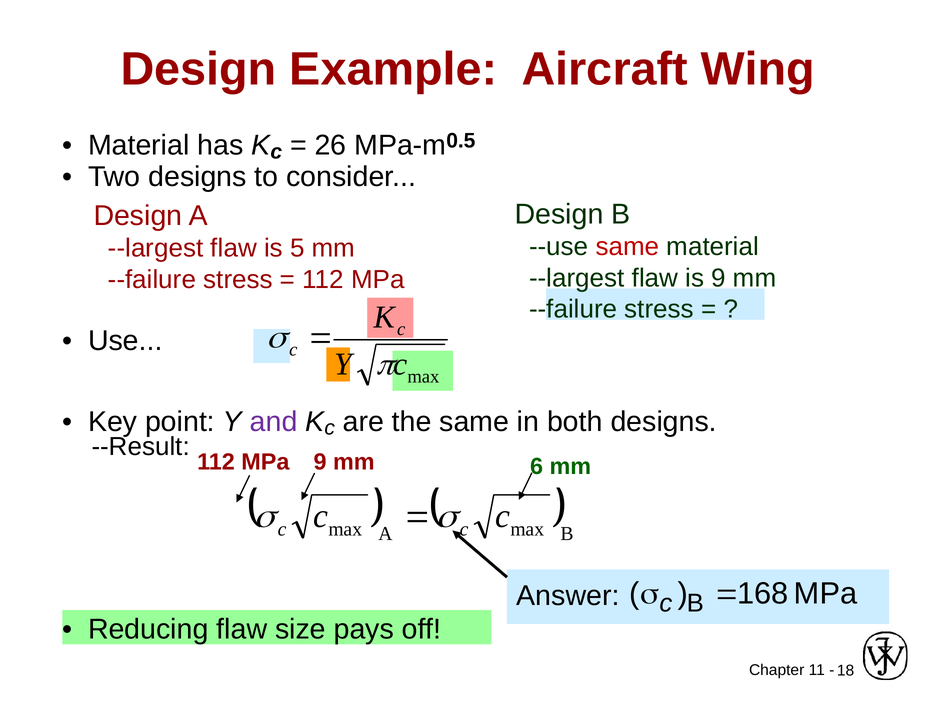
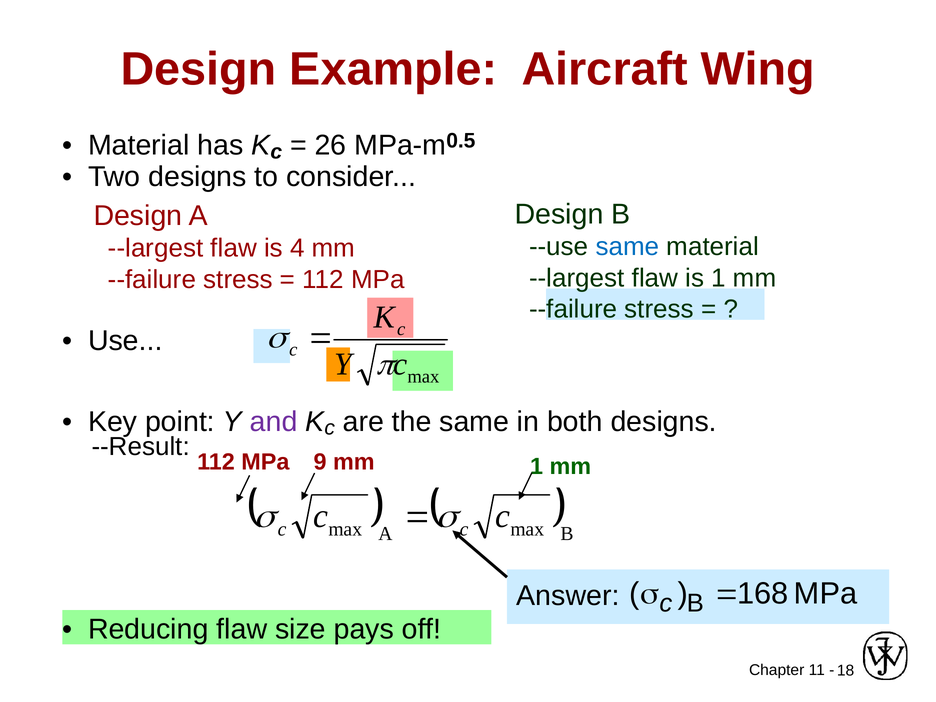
same colour: red -> blue (627, 247)
5: 5 -> 4 (297, 248)
is 9: 9 -> 1 (719, 278)
MPa 6: 6 -> 1 (537, 466)
